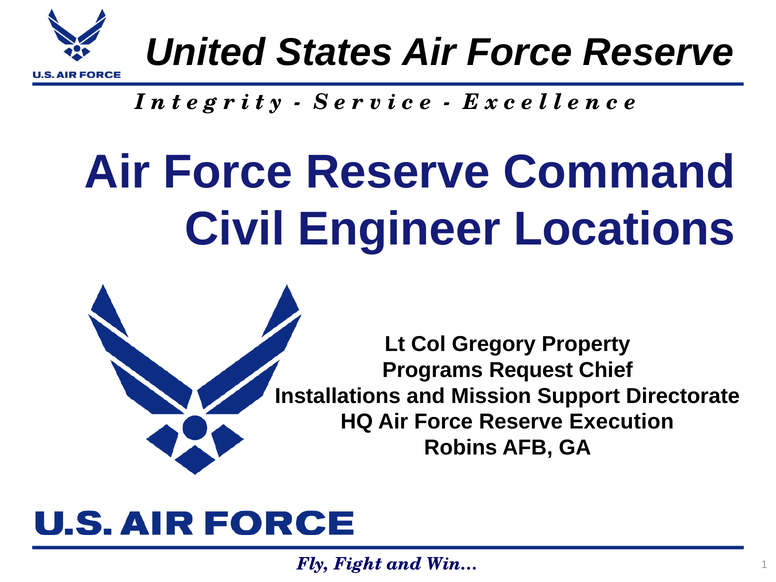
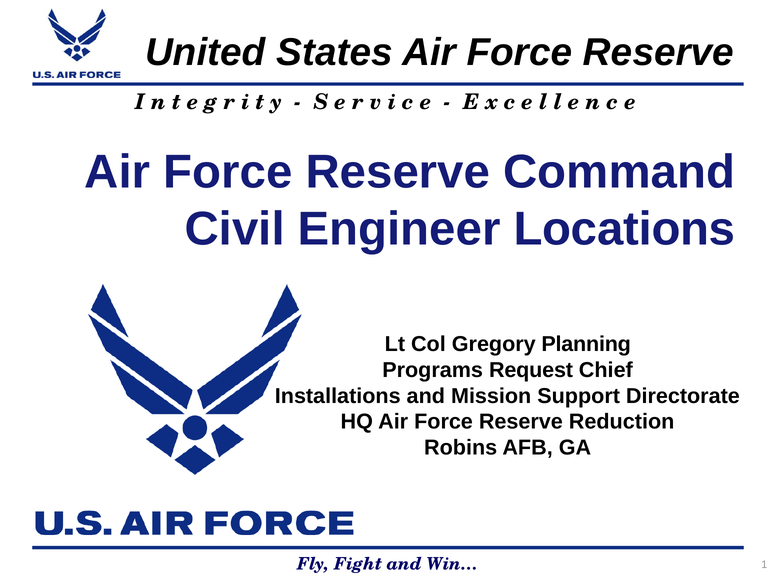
Property: Property -> Planning (586, 344)
Execution: Execution -> Reduction (622, 422)
